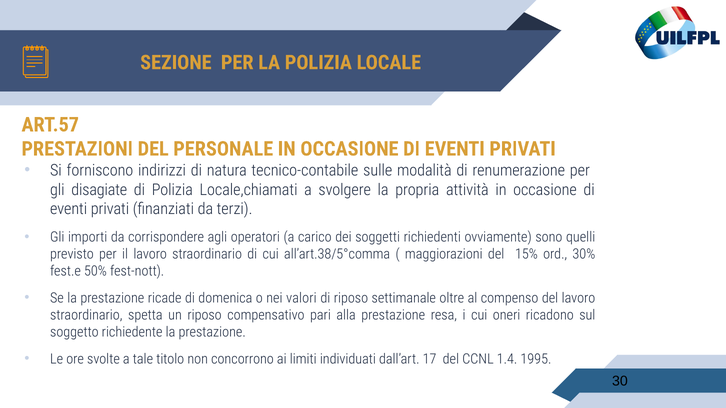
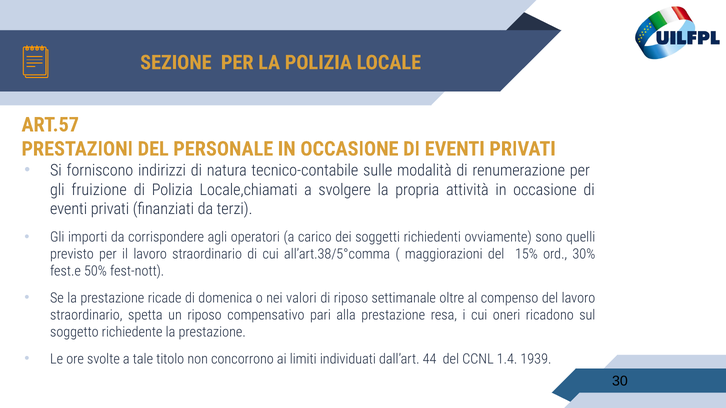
disagiate: disagiate -> fruizione (99, 190)
17: 17 -> 44 (430, 359)
1995: 1995 -> 1939 (536, 359)
